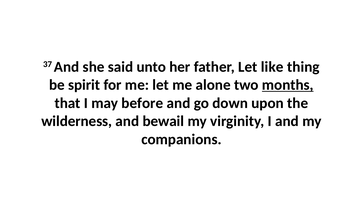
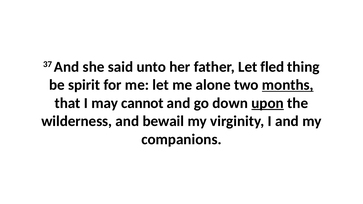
like: like -> fled (272, 67)
before: before -> cannot (142, 103)
upon underline: none -> present (268, 103)
